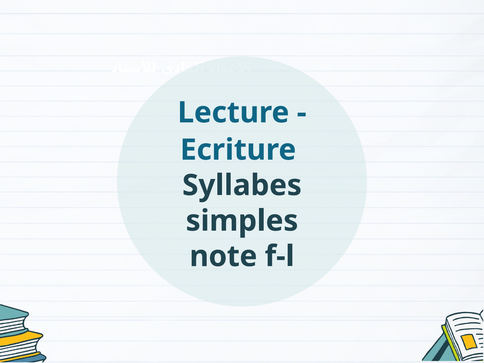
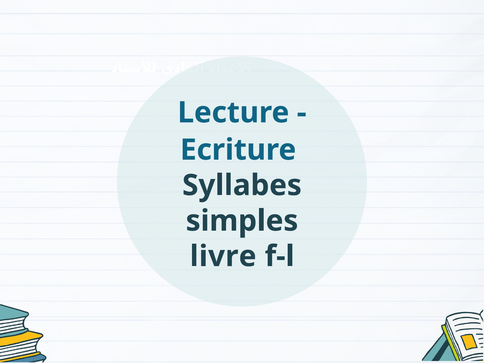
note: note -> livre (223, 256)
